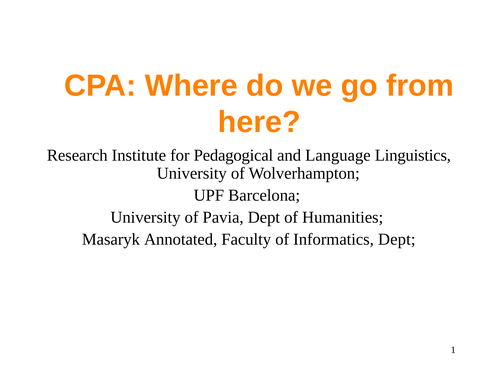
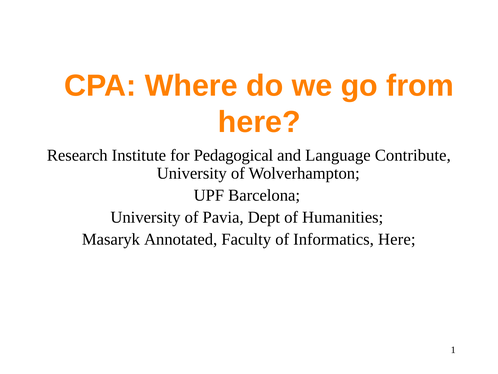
Linguistics: Linguistics -> Contribute (413, 155)
Informatics Dept: Dept -> Here (397, 239)
